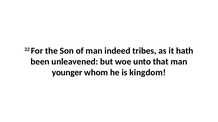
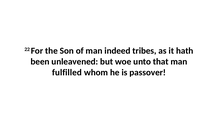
younger: younger -> fulfilled (67, 73)
kingdom: kingdom -> passover (148, 73)
